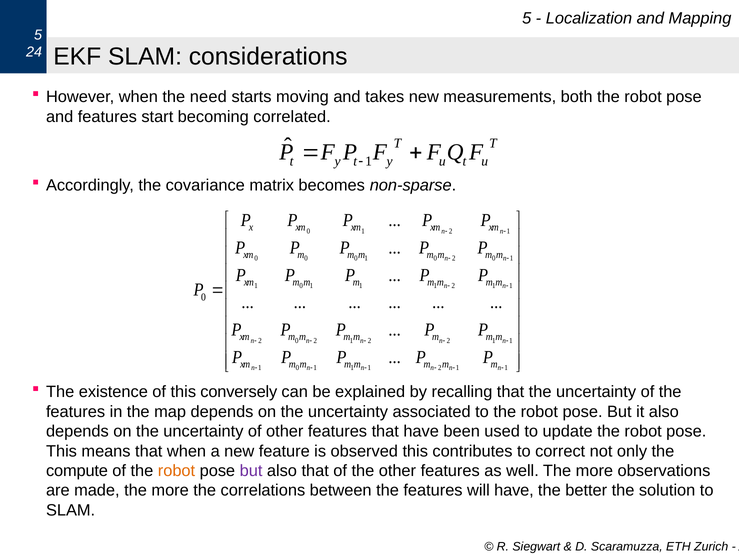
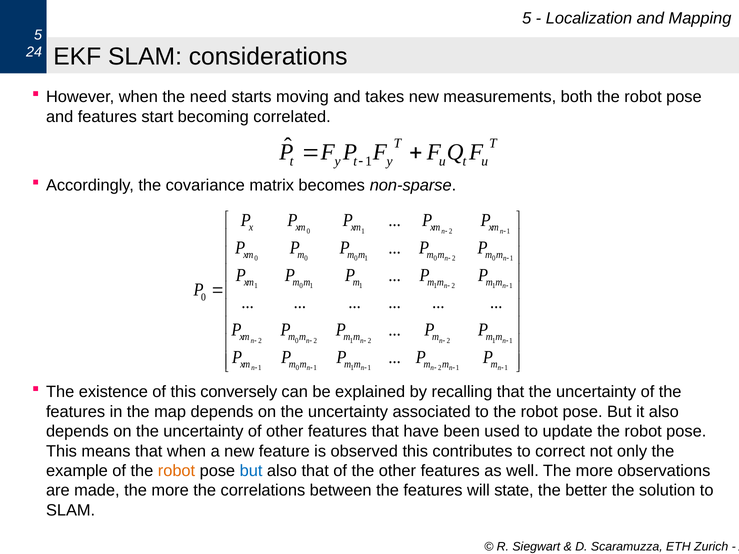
compute: compute -> example (77, 471)
but colour: purple -> blue (251, 471)
will have: have -> state (514, 491)
